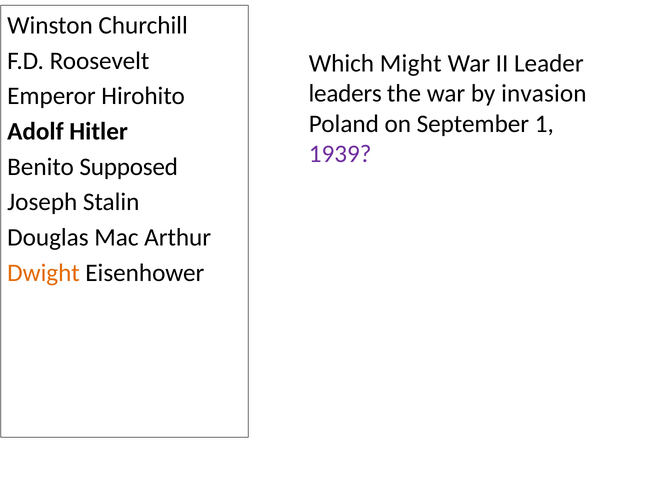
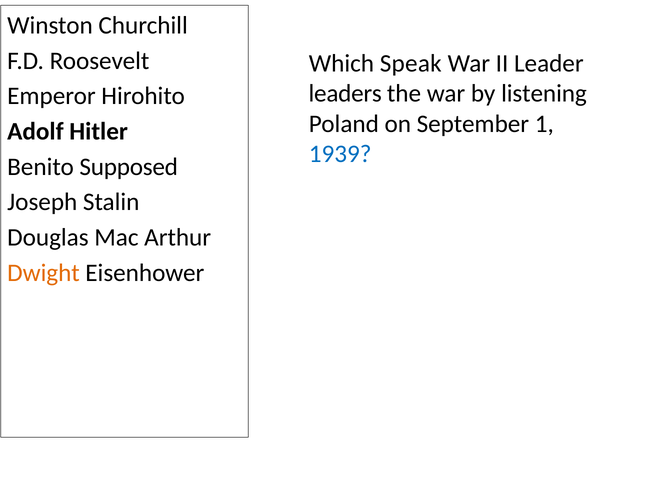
Might: Might -> Speak (411, 63)
invasion: invasion -> listening (544, 94)
1939 colour: purple -> blue (340, 154)
